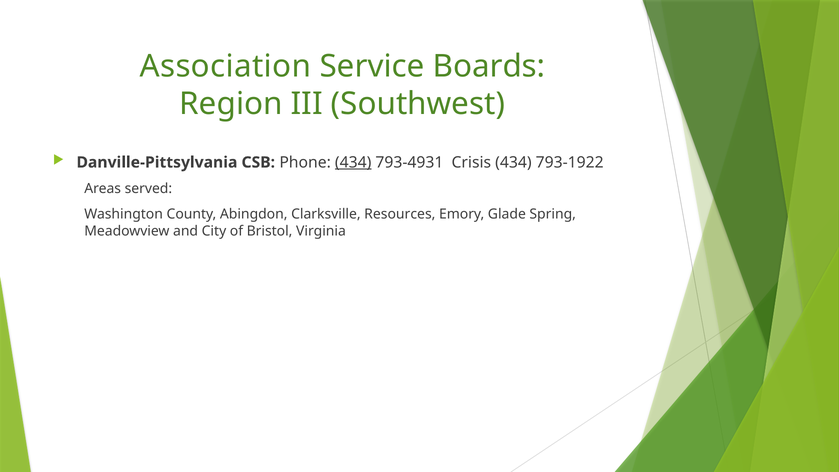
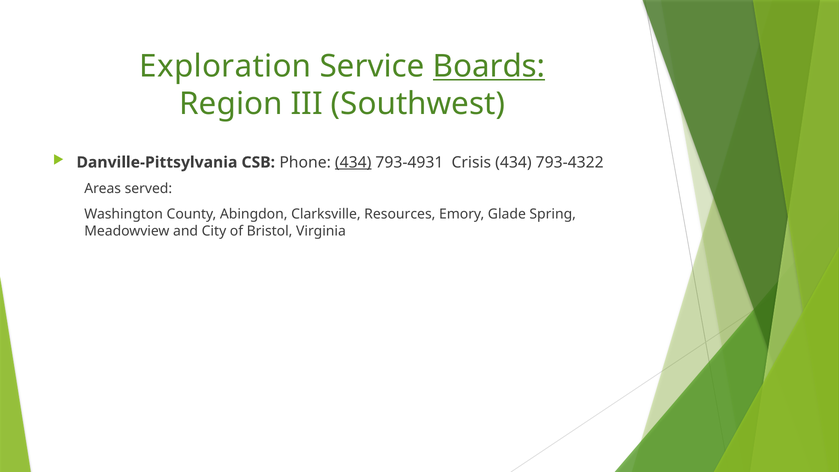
Association: Association -> Exploration (225, 66)
Boards underline: none -> present (489, 66)
793-1922: 793-1922 -> 793-4322 (570, 162)
